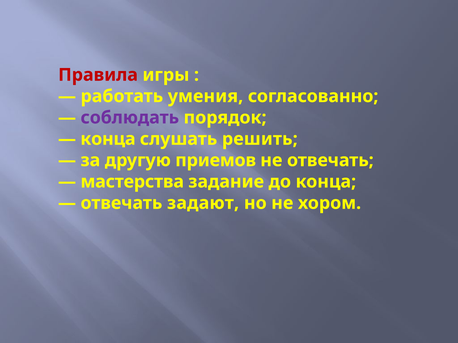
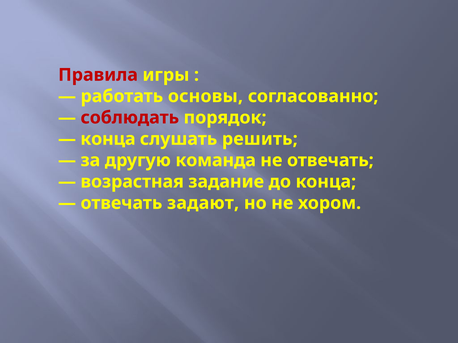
умения: умения -> основы (205, 96)
соблюдать colour: purple -> red (130, 118)
приемов: приемов -> команда (216, 161)
мастерства: мастерства -> возрастная (132, 182)
